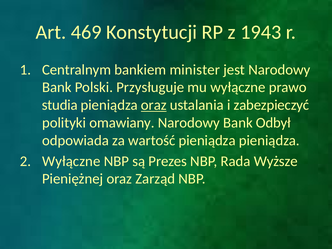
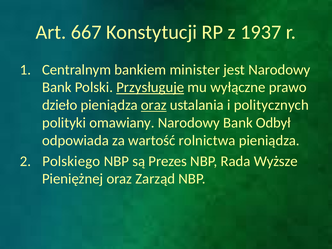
469: 469 -> 667 (86, 32)
1943: 1943 -> 1937 (261, 32)
Przysługuje underline: none -> present (150, 87)
studia: studia -> dzieło (60, 105)
zabezpieczyć: zabezpieczyć -> politycznych (271, 105)
wartość pieniądza: pieniądza -> rolnictwa (207, 140)
Wyłączne: Wyłączne -> Polskiego (71, 161)
